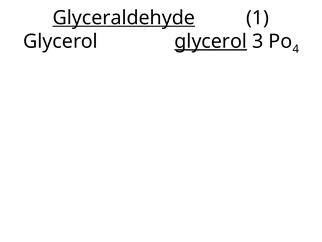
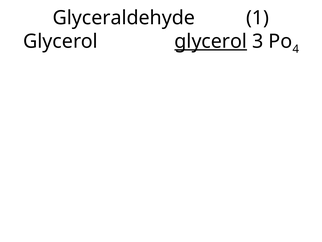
Glyceraldehyde underline: present -> none (124, 18)
